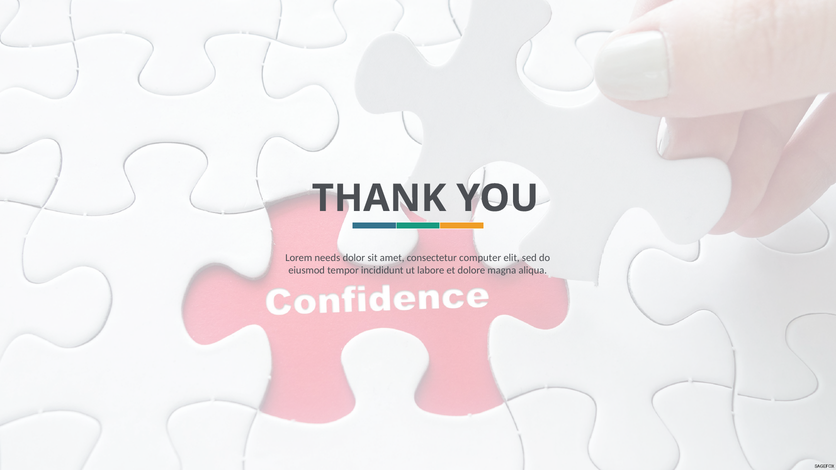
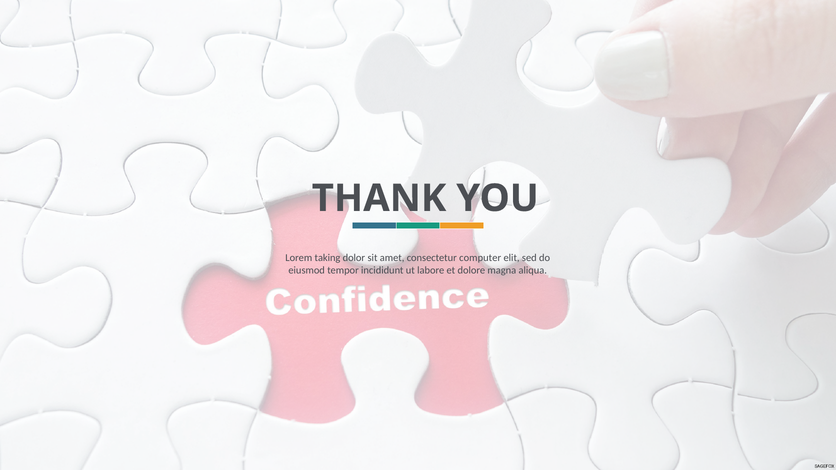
needs: needs -> taking (327, 258)
